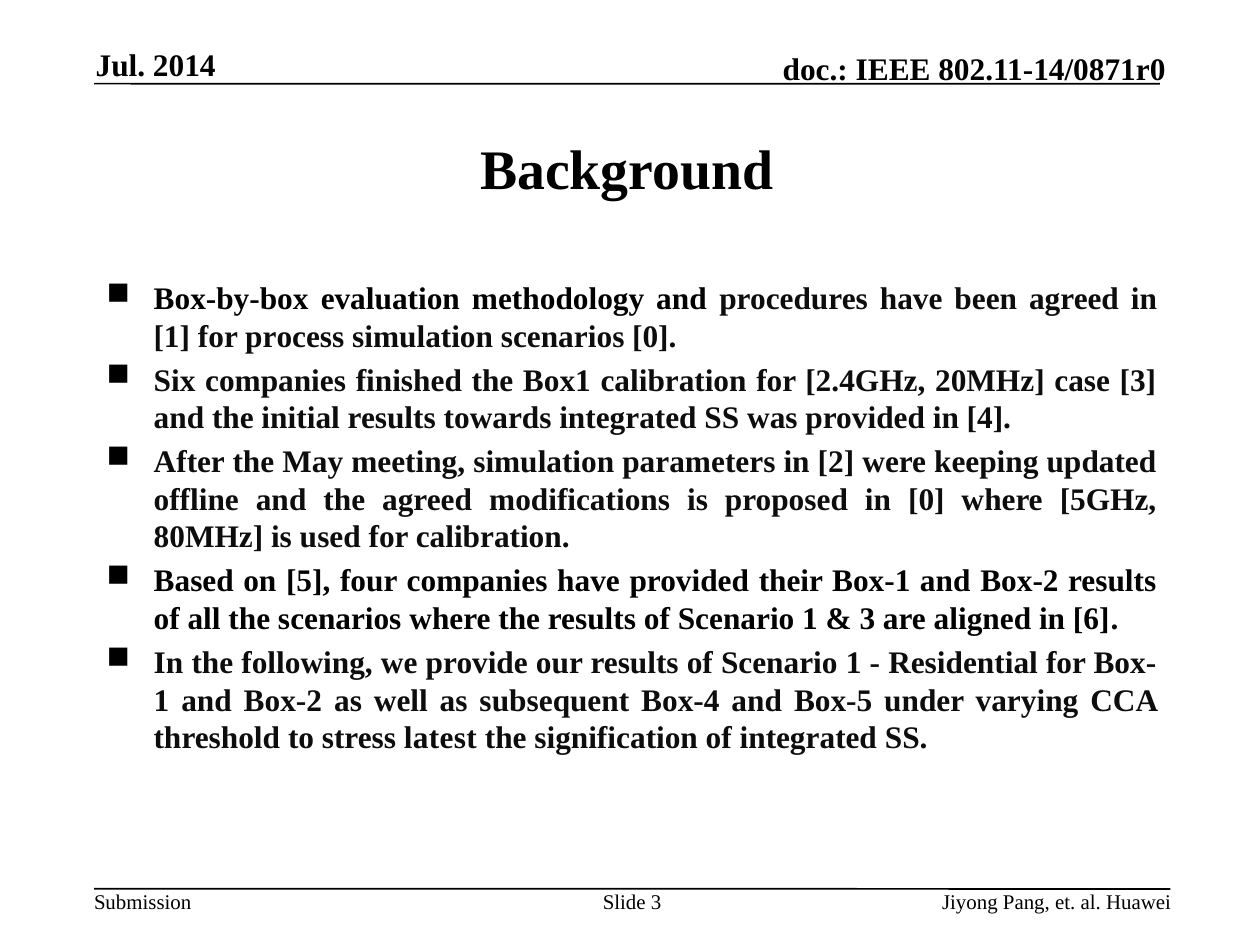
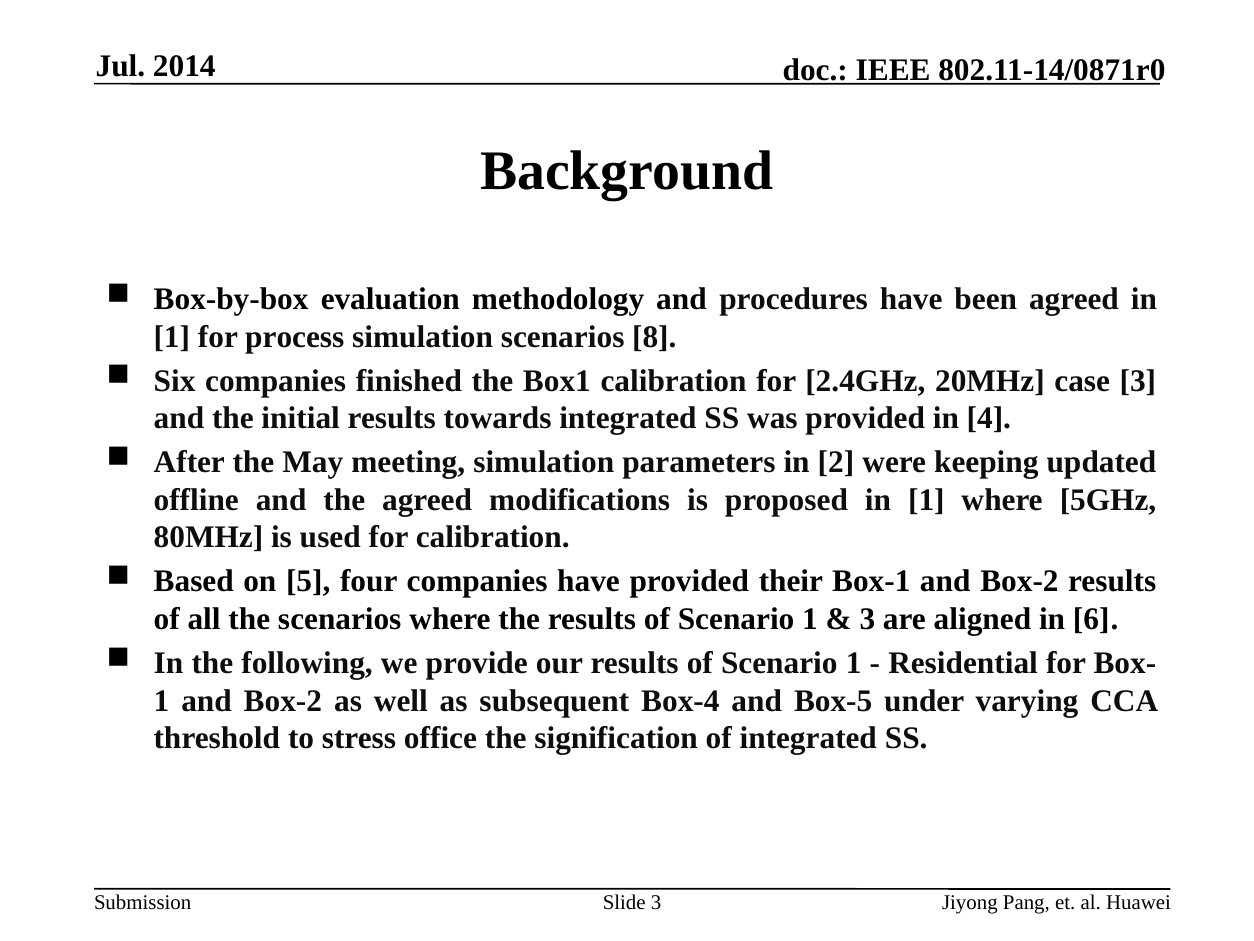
scenarios 0: 0 -> 8 (654, 337)
proposed in 0: 0 -> 1 (926, 500)
latest: latest -> office (440, 738)
